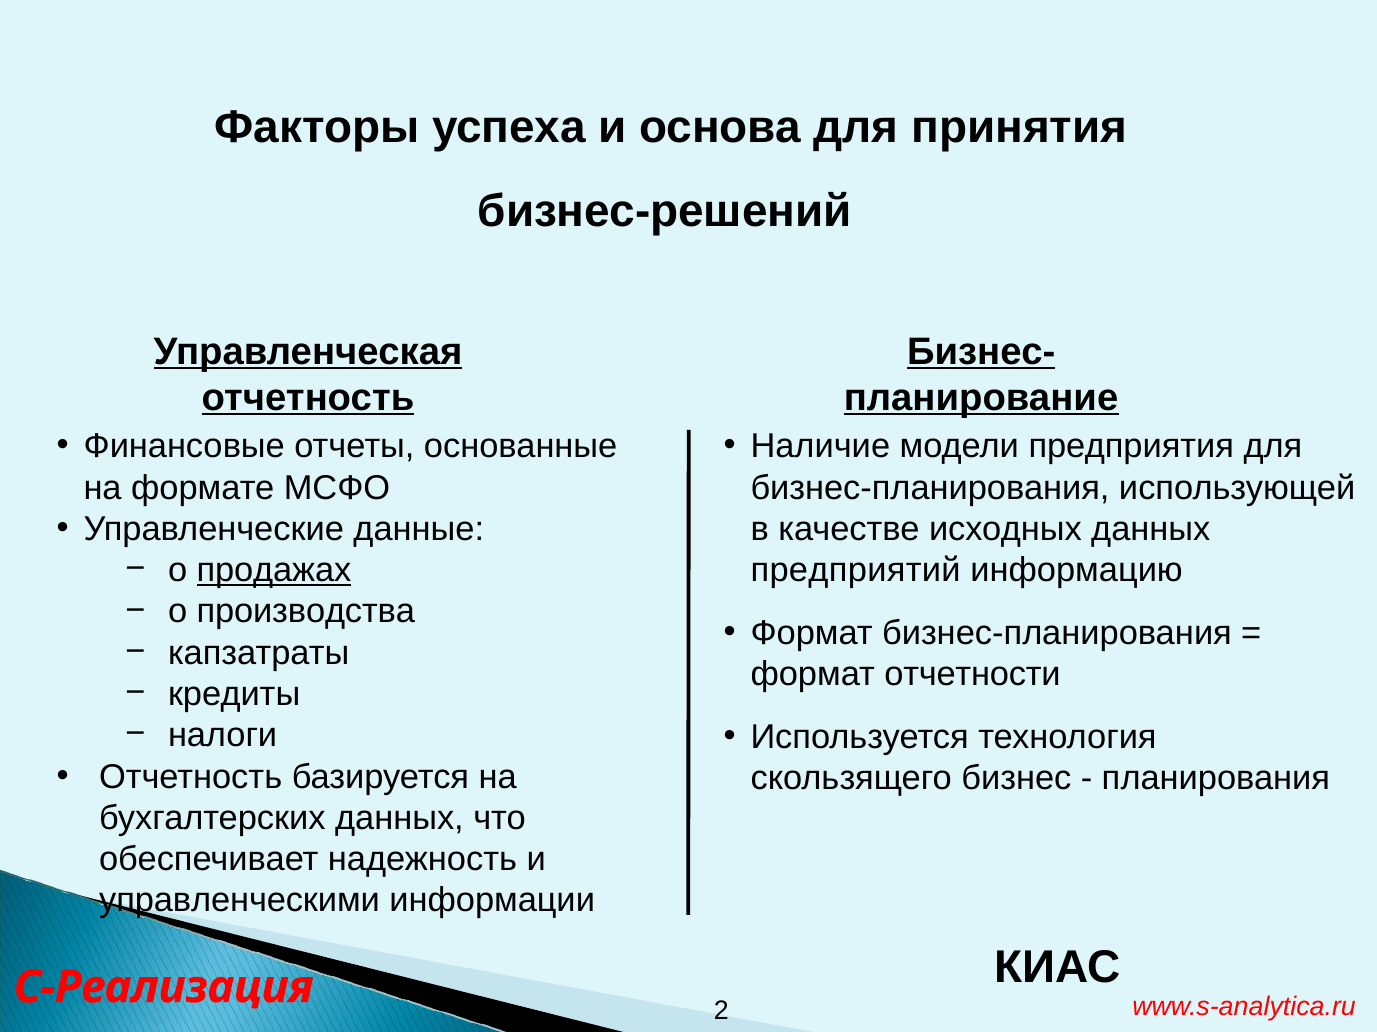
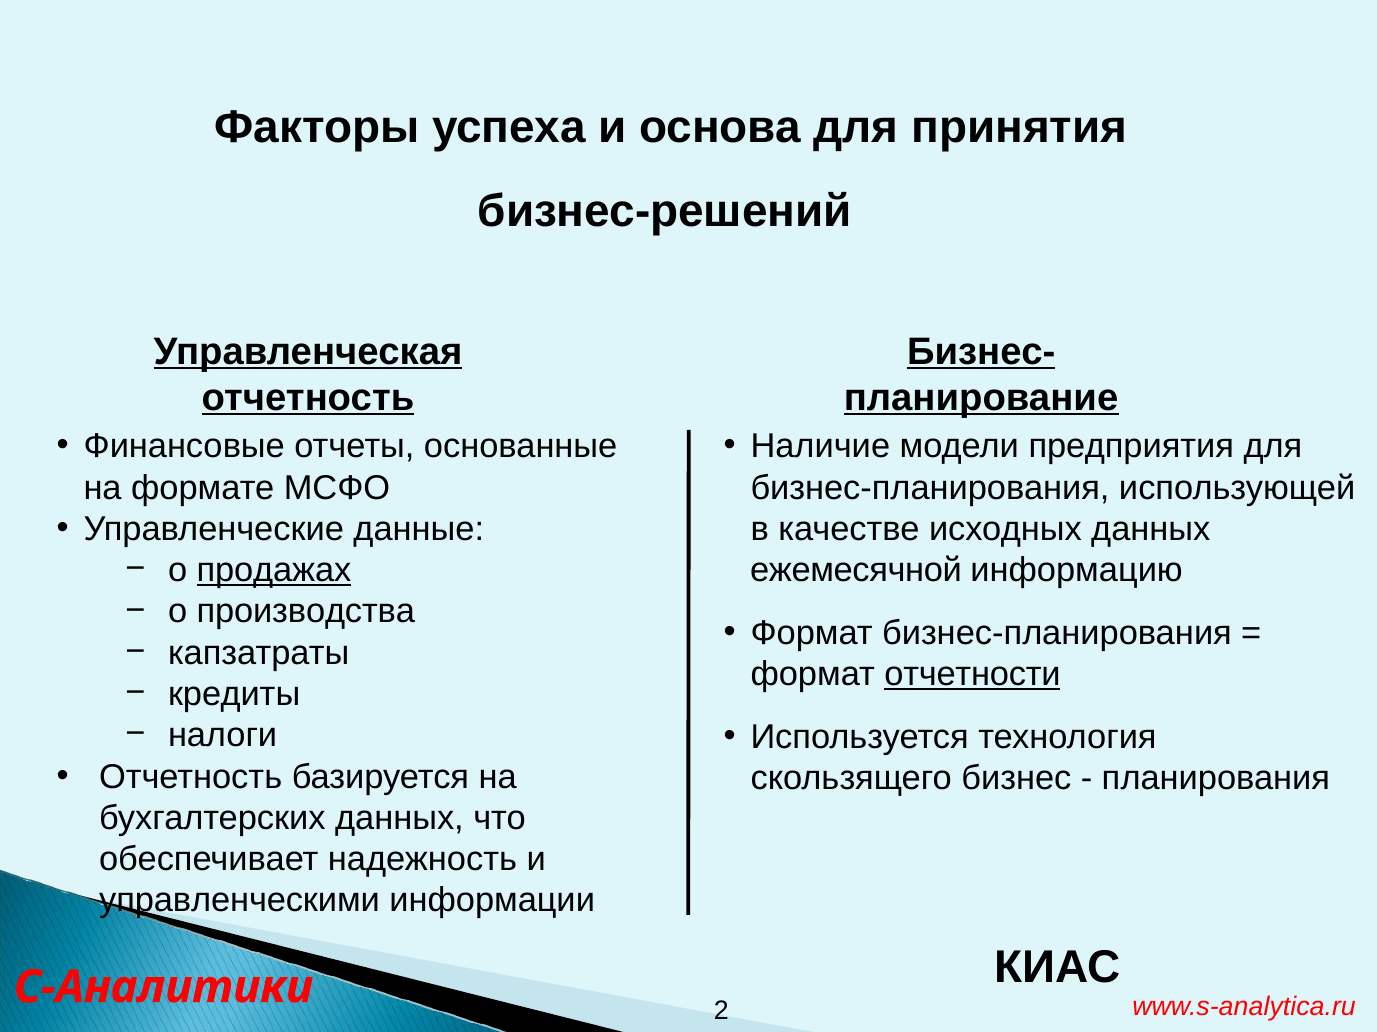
предприятий: предприятий -> ежемесячной (856, 571)
отчетности underline: none -> present (972, 675)
С-Реализация: С-Реализация -> С-Аналитики (163, 988)
